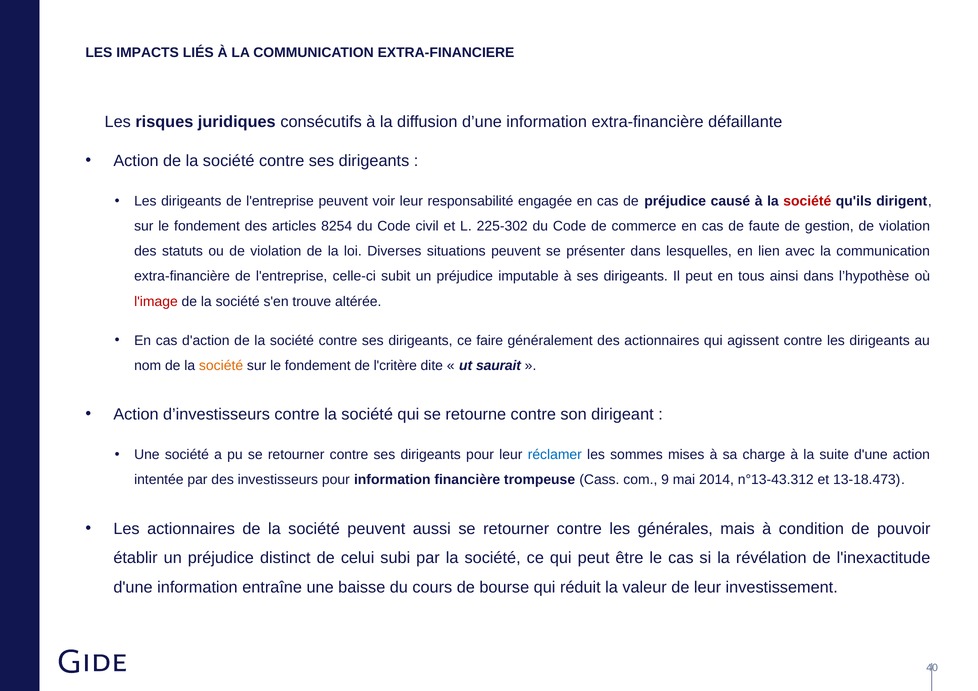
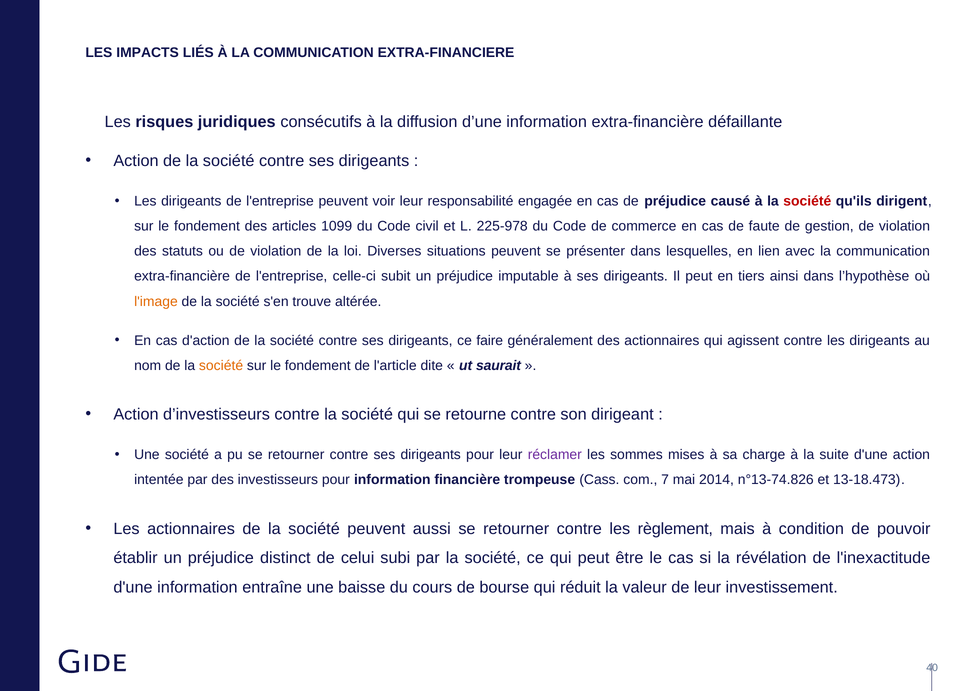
8254: 8254 -> 1099 (337, 226)
225-302: 225-302 -> 225-978 (502, 226)
tous: tous -> tiers (751, 277)
l'image colour: red -> orange (156, 302)
l'critère: l'critère -> l'article (395, 366)
réclamer colour: blue -> purple (555, 455)
9: 9 -> 7 (665, 480)
n°13-43.312: n°13-43.312 -> n°13-74.826 (776, 480)
générales: générales -> règlement (675, 529)
